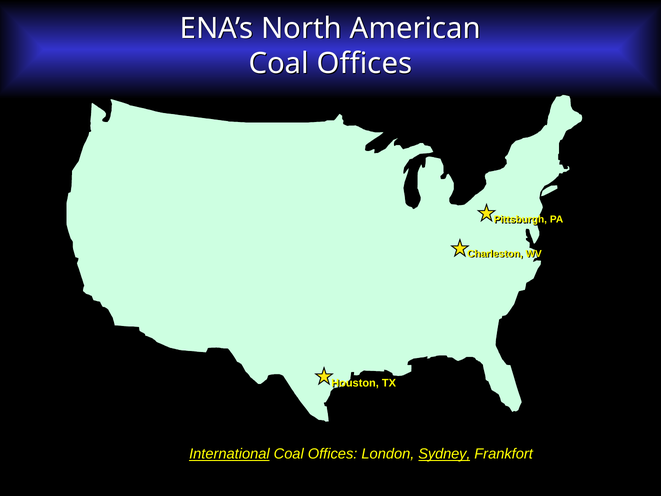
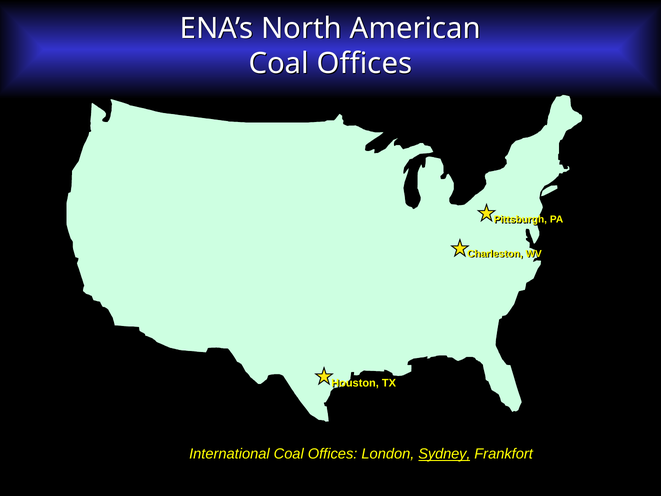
International underline: present -> none (229, 454)
